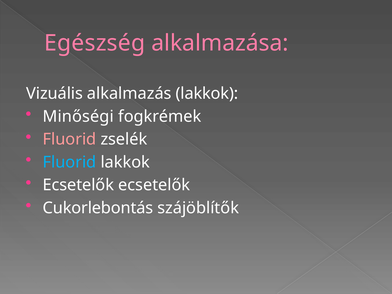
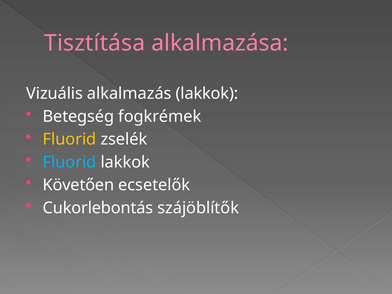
Egészség: Egészség -> Tisztítása (95, 43)
Minőségi: Minőségi -> Betegség (78, 116)
Fluorid colour: pink -> yellow (69, 139)
Ecsetelők: Ecsetelők -> Követően (78, 185)
